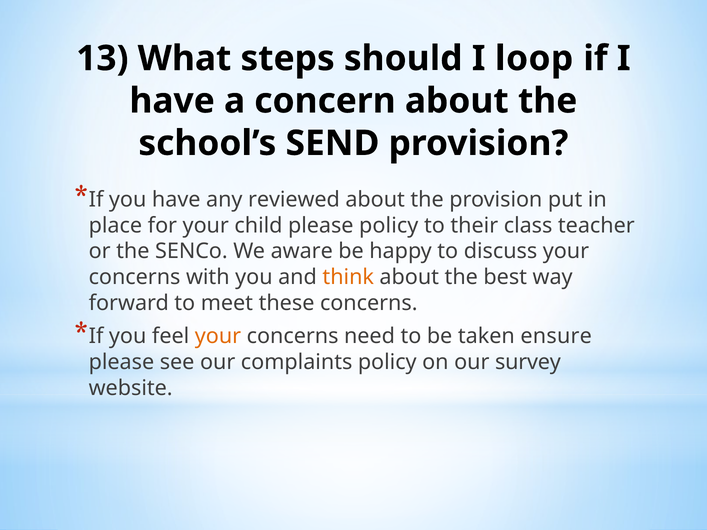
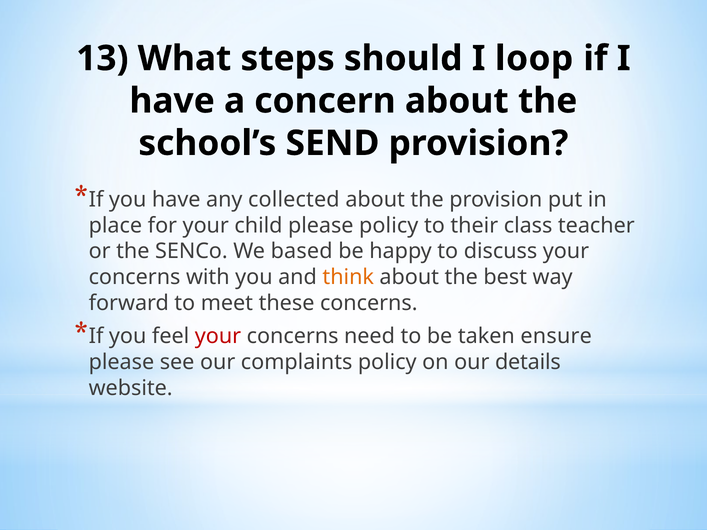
reviewed: reviewed -> collected (294, 200)
aware: aware -> based (302, 251)
your colour: orange -> red (218, 336)
survey: survey -> details (528, 362)
